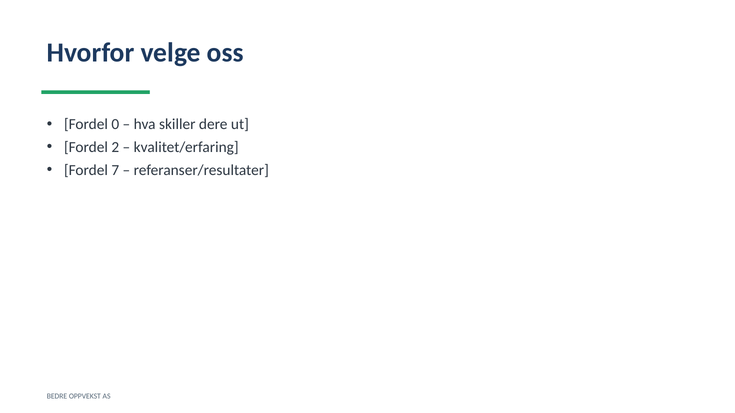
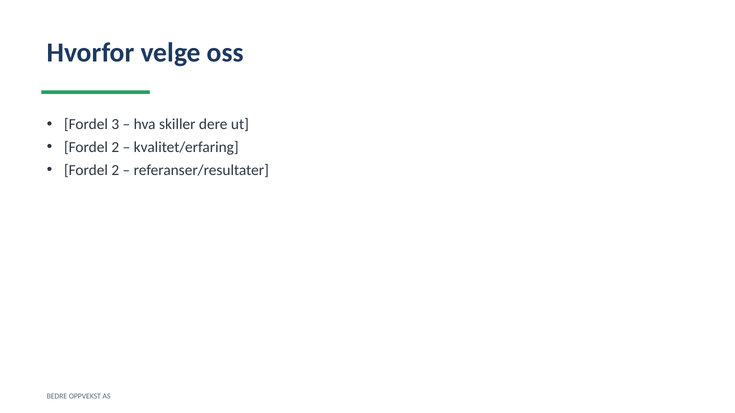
0: 0 -> 3 (115, 124)
7: 7 -> 2 (115, 170)
